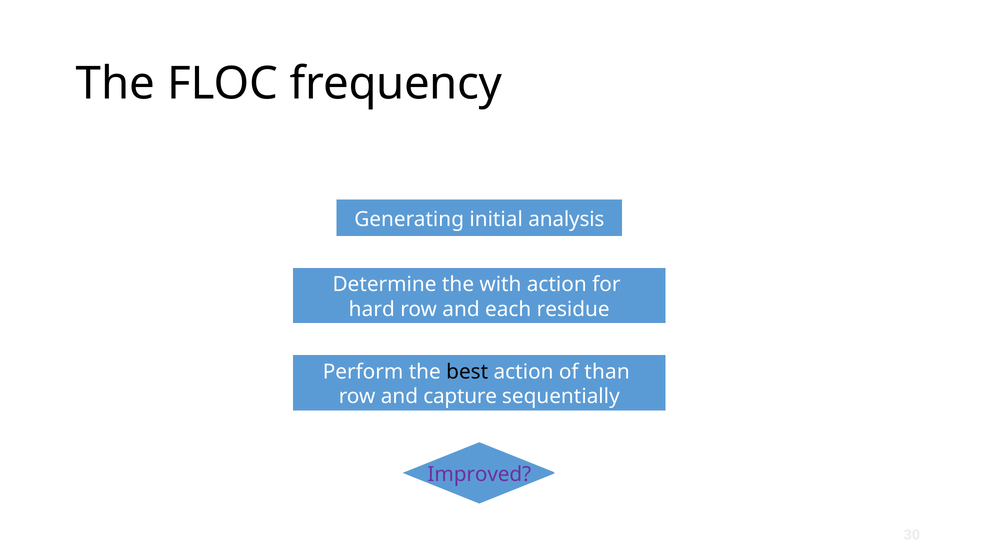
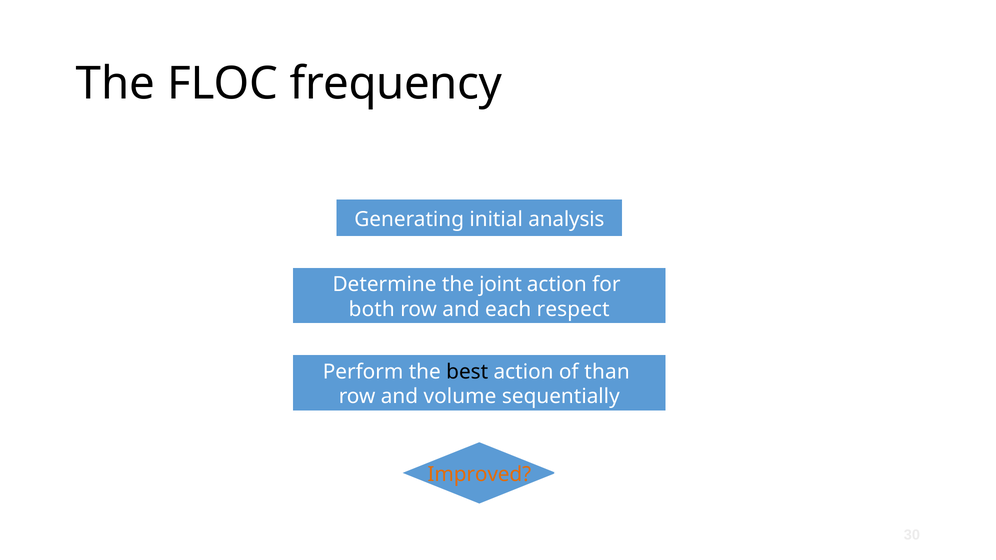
with: with -> joint (501, 285)
hard: hard -> both (372, 310)
residue: residue -> respect (573, 310)
capture: capture -> volume (460, 397)
Improved colour: purple -> orange (479, 475)
